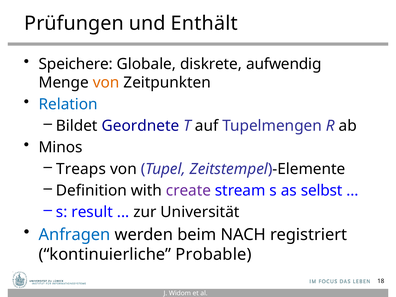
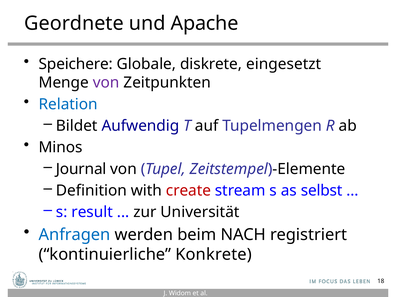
Prüfungen: Prüfungen -> Geordnete (74, 23)
Enthält: Enthält -> Apache (205, 23)
aufwendig: aufwendig -> eingesetzt (284, 64)
von colour: orange -> purple (106, 83)
Geordnete: Geordnete -> Aufwendig (140, 126)
Treaps: Treaps -> Journal (81, 169)
create colour: purple -> red (188, 191)
Probable: Probable -> Konkrete (214, 254)
